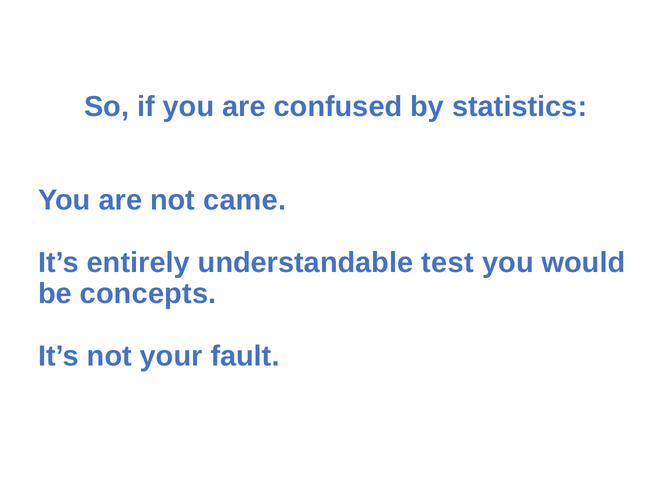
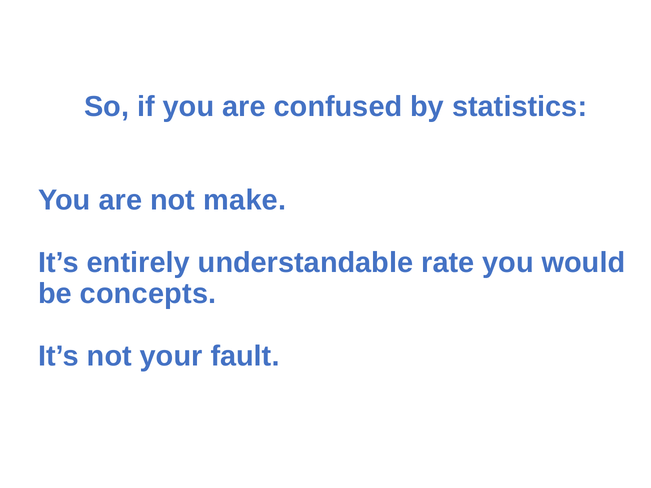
came: came -> make (245, 200)
test: test -> rate (448, 263)
